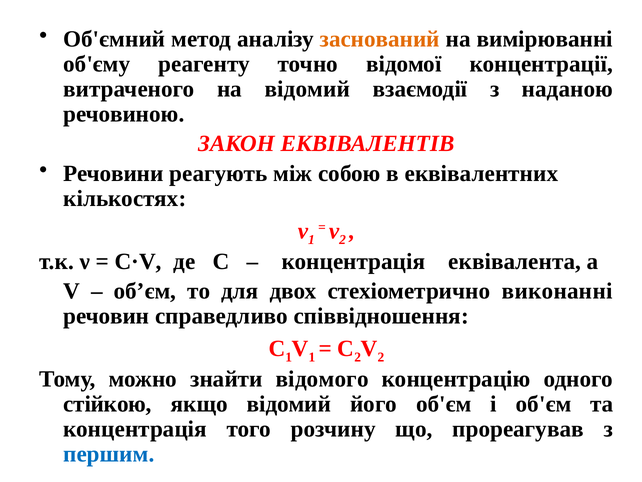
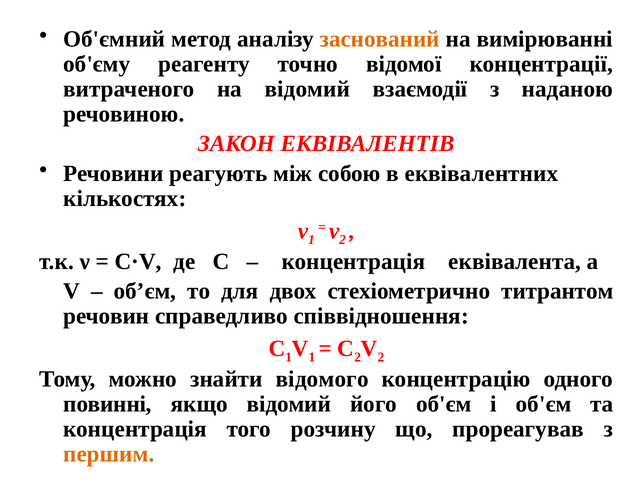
виконанні: виконанні -> титрантом (557, 291)
стійкою: стійкою -> повинні (108, 404)
першим colour: blue -> orange (109, 454)
